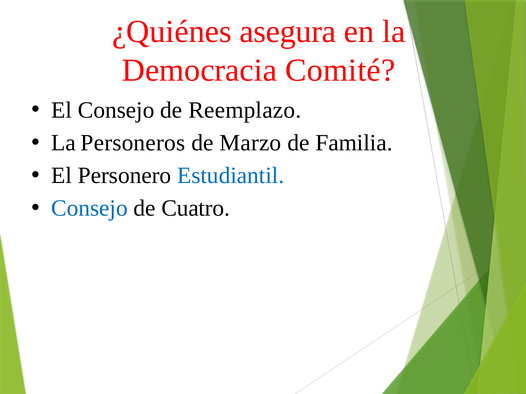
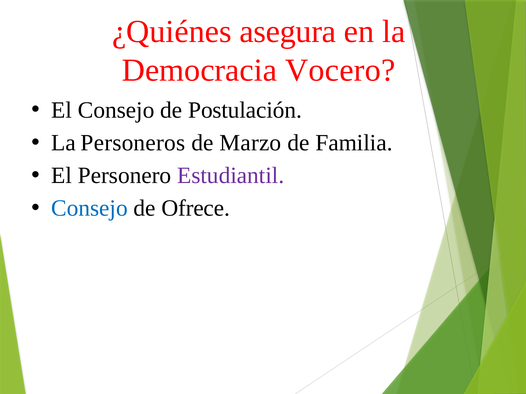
Comité: Comité -> Vocero (340, 70)
Reemplazo: Reemplazo -> Postulación (245, 110)
Estudiantil colour: blue -> purple (231, 176)
Cuatro: Cuatro -> Ofrece (196, 209)
